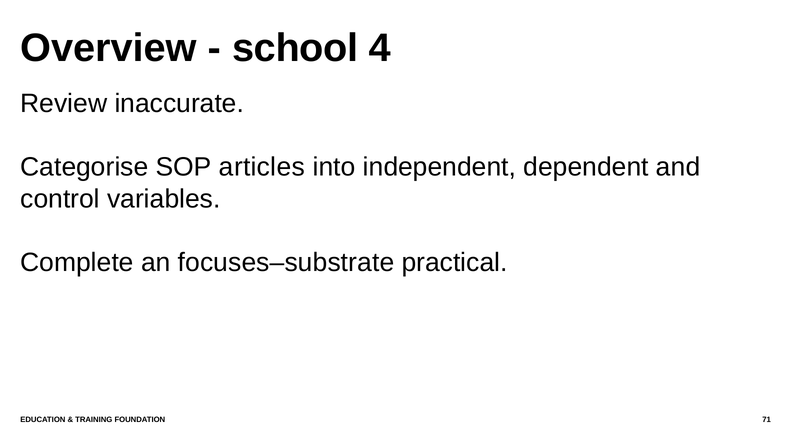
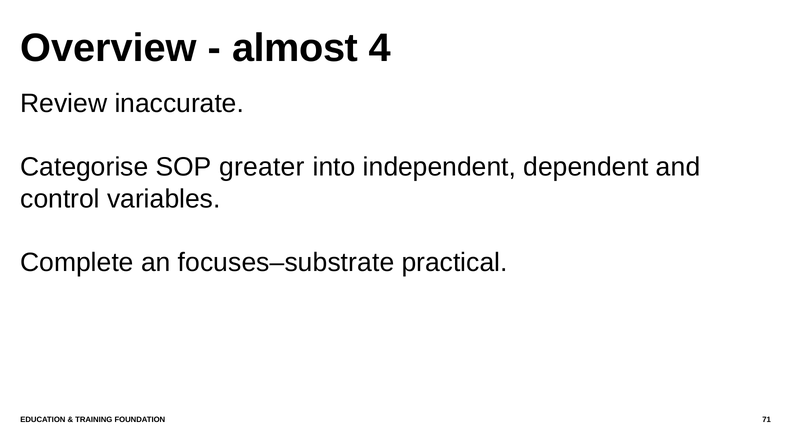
school: school -> almost (295, 48)
articles: articles -> greater (262, 167)
